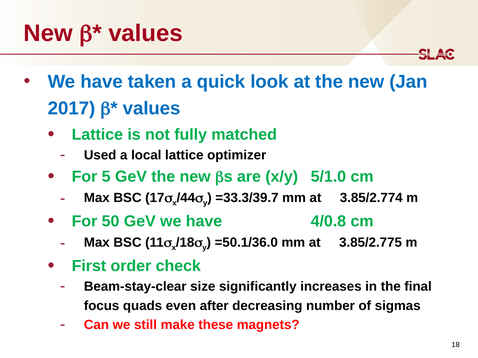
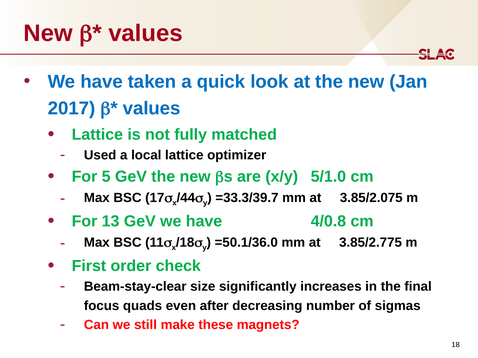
3.85/2.774: 3.85/2.774 -> 3.85/2.075 (371, 198)
50: 50 -> 13 (111, 222)
